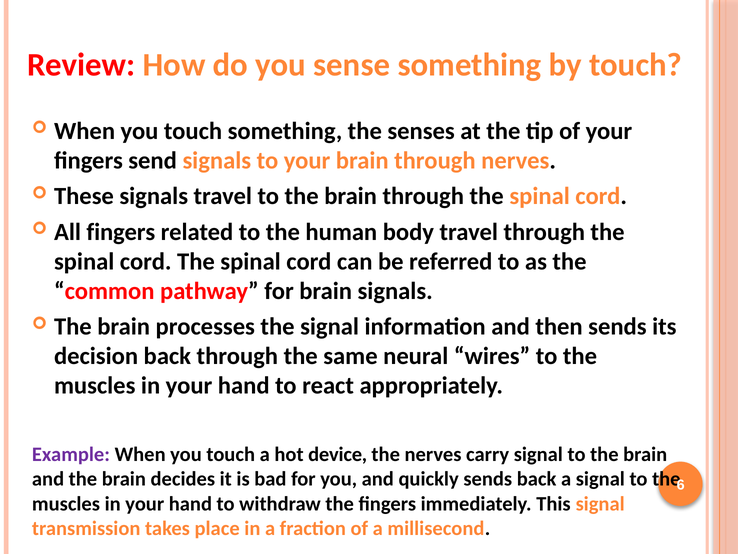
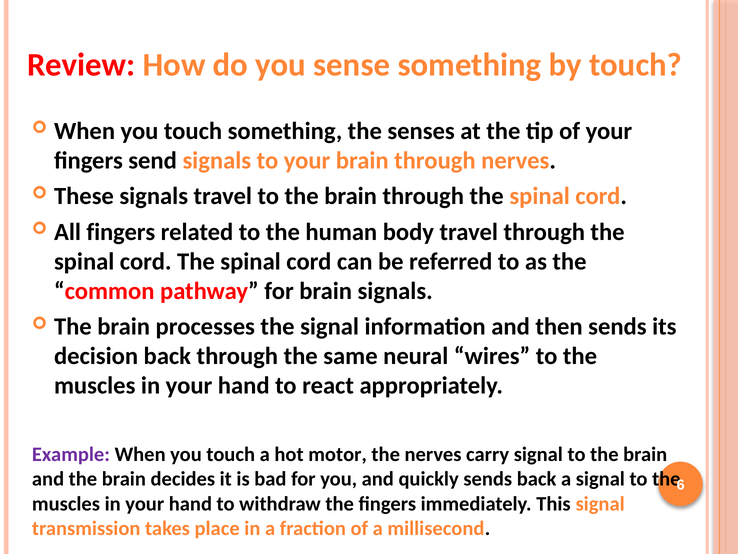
device: device -> motor (338, 454)
